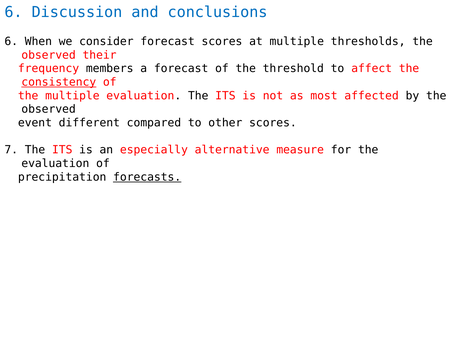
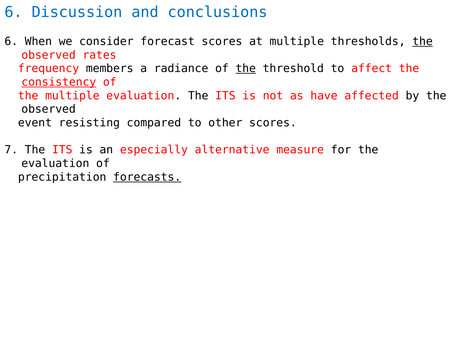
the underline: none -> present (423, 41)
their: their -> rates (100, 55)
a forecast: forecast -> radiance (181, 69)
the underline: none -> present (246, 69)
most: most -> have (324, 96)
different: different -> resisting (89, 123)
